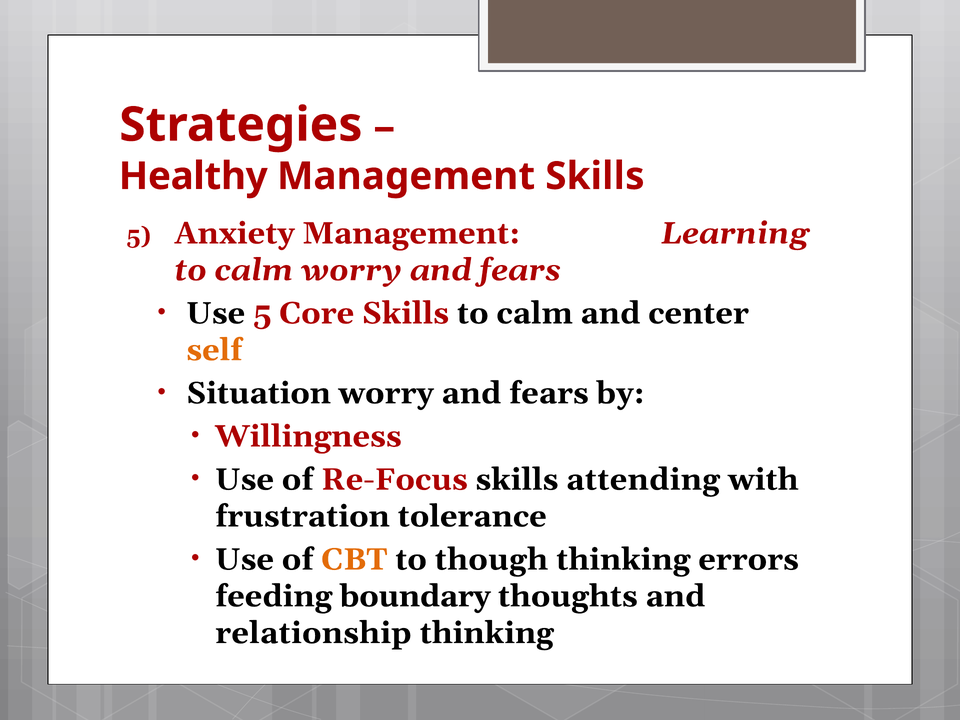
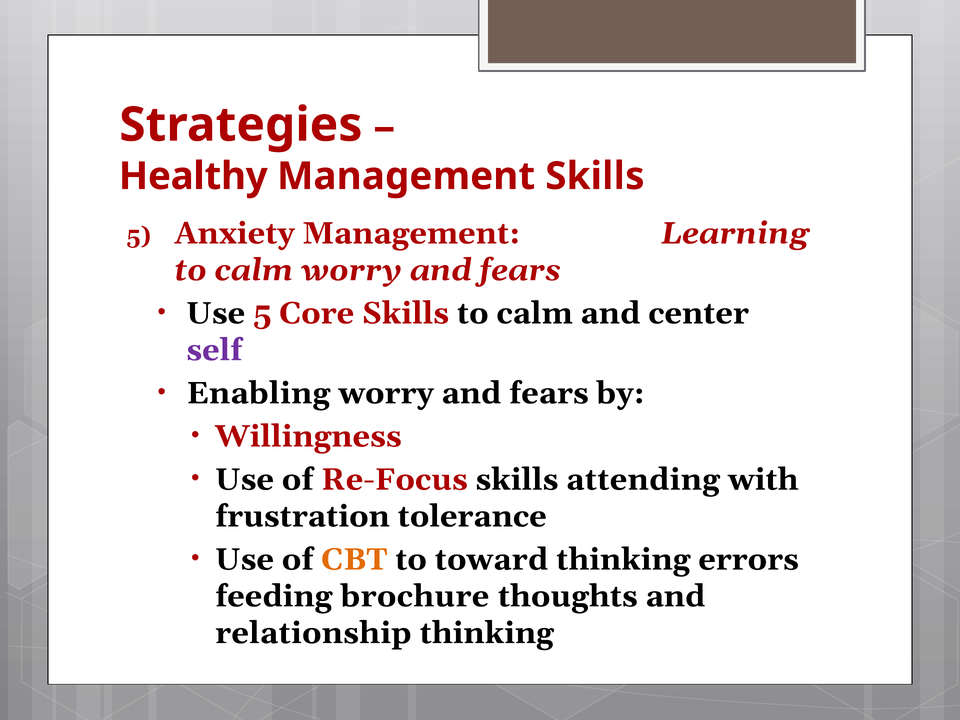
self colour: orange -> purple (214, 350)
Situation: Situation -> Enabling (258, 393)
though: though -> toward (491, 559)
boundary: boundary -> brochure (415, 596)
